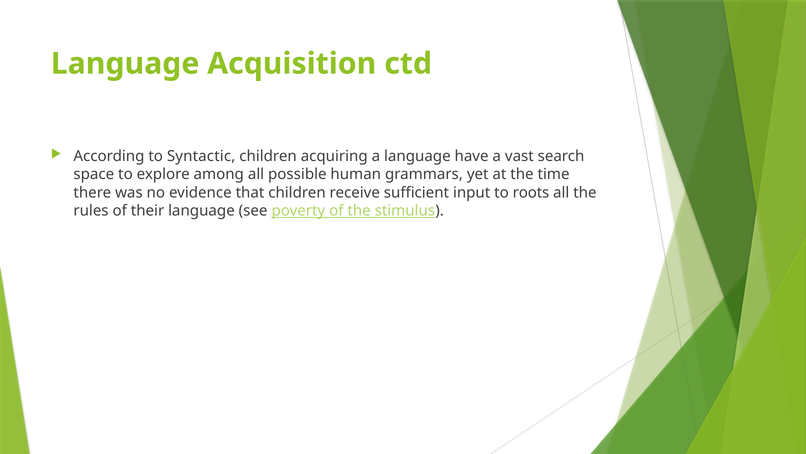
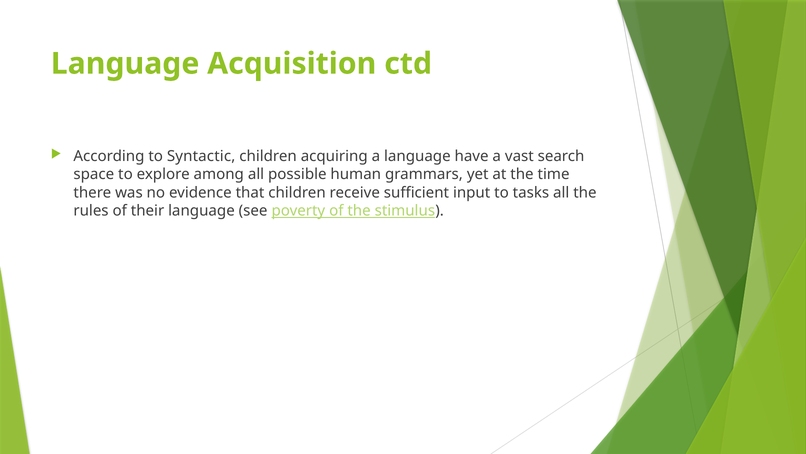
roots: roots -> tasks (531, 192)
